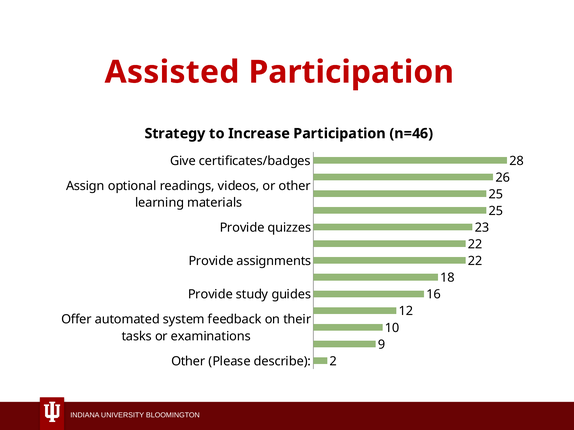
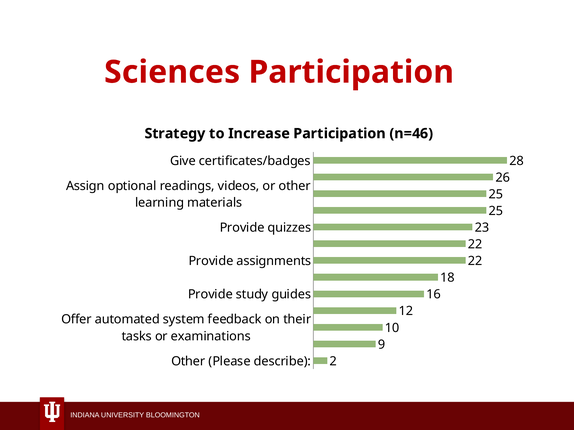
Assisted: Assisted -> Sciences (172, 72)
